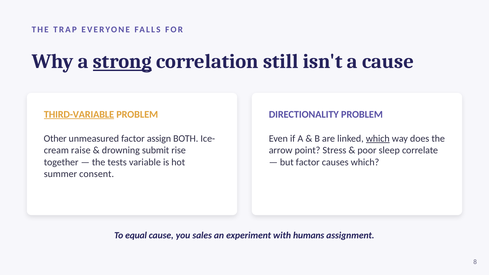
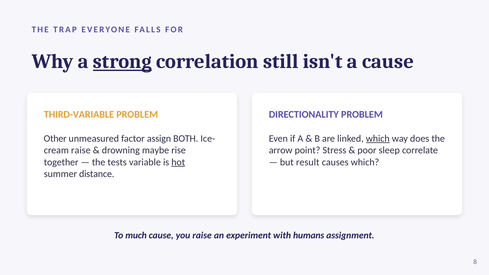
THIRD-VARIABLE underline: present -> none (79, 114)
submit: submit -> maybe (156, 150)
hot underline: none -> present (178, 162)
but factor: factor -> result (308, 162)
consent: consent -> distance (97, 174)
equal: equal -> much (136, 235)
you sales: sales -> raise (202, 235)
